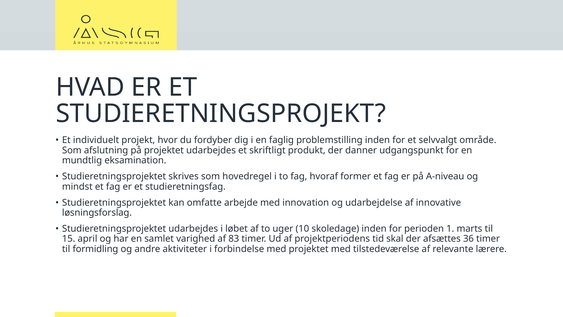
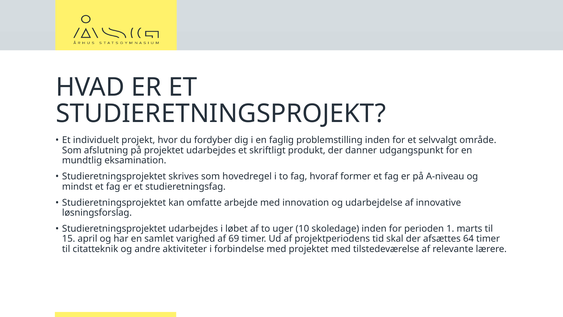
83: 83 -> 69 (234, 239)
36: 36 -> 64 (468, 239)
formidling: formidling -> citatteknik (95, 249)
